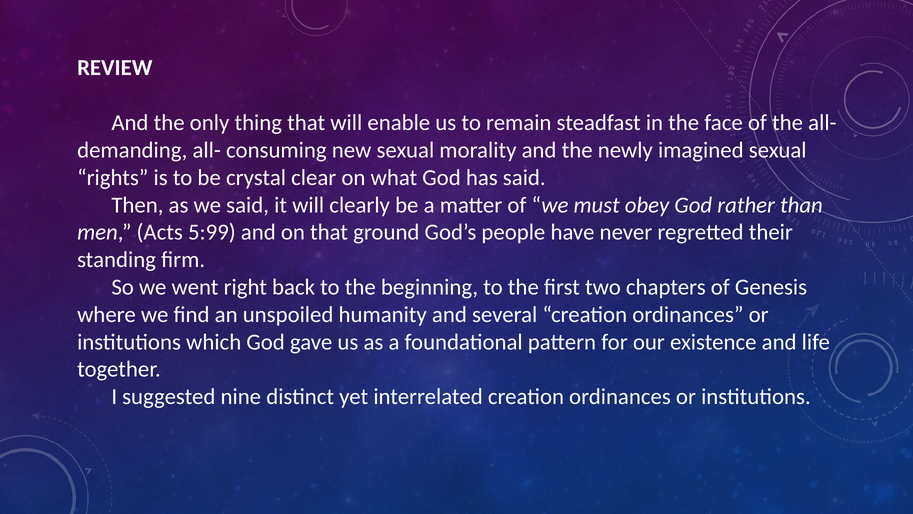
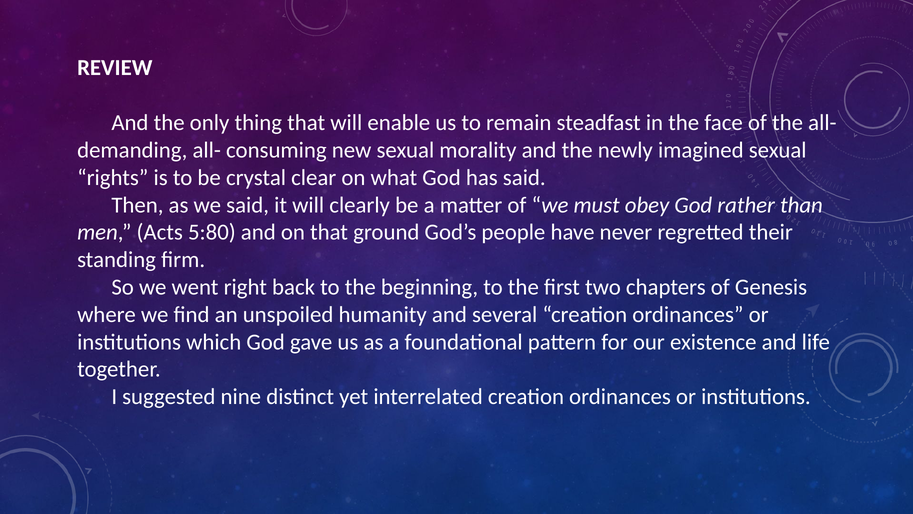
5:99: 5:99 -> 5:80 (212, 232)
